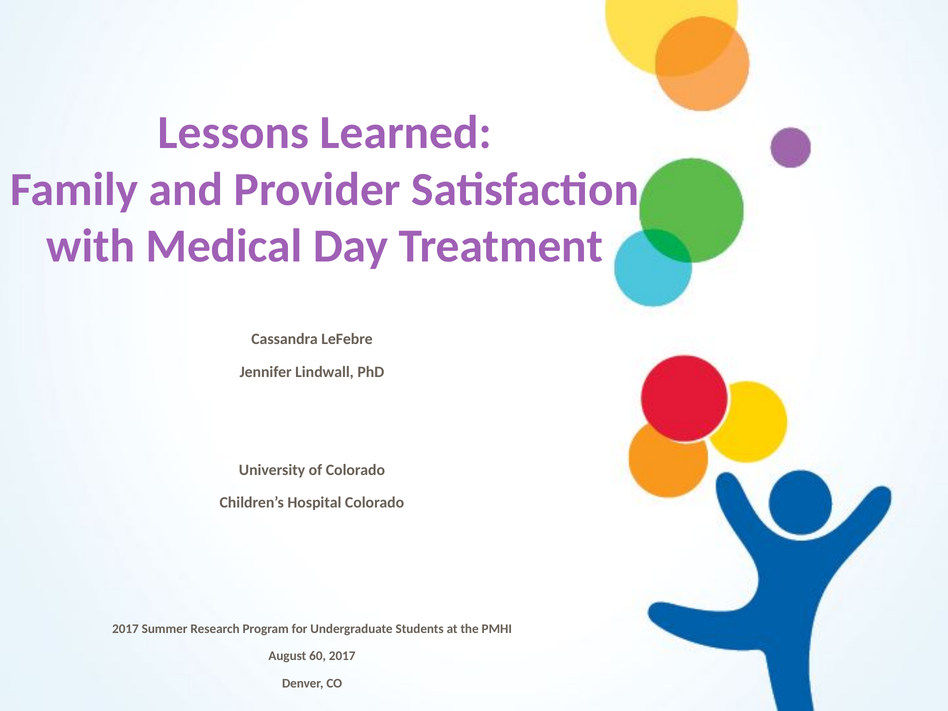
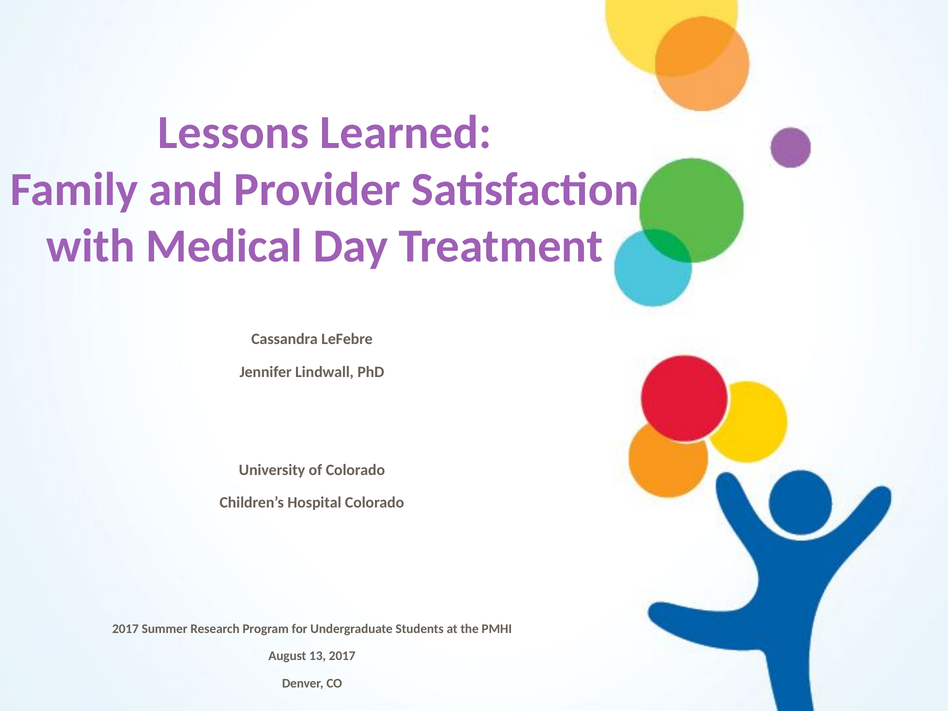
60: 60 -> 13 (318, 656)
